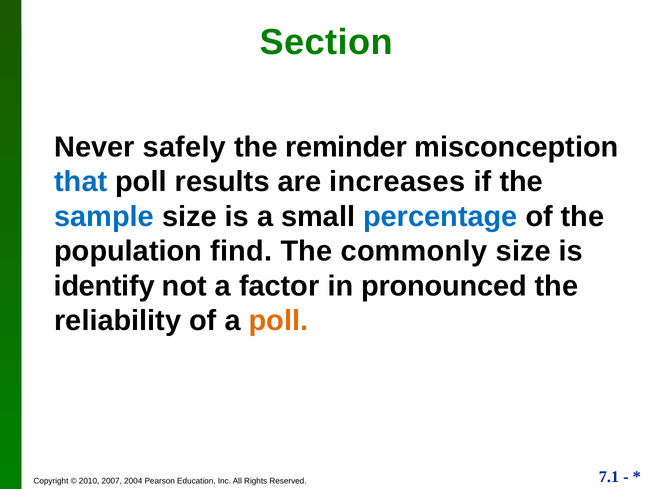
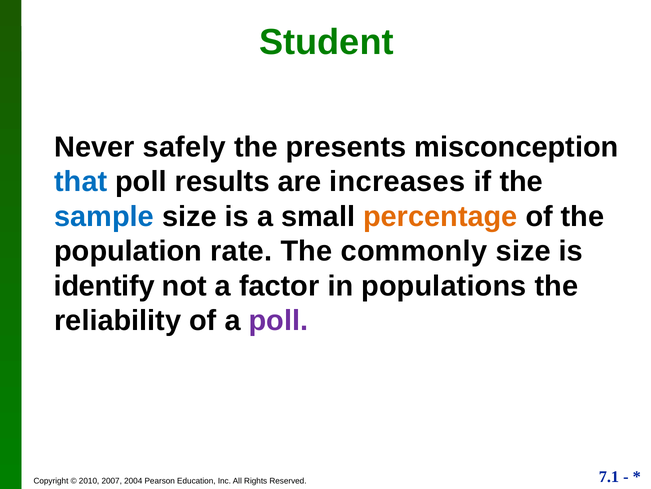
Section: Section -> Student (326, 42)
reminder: reminder -> presents (346, 147)
percentage colour: blue -> orange (440, 216)
find: find -> rate (241, 251)
pronounced: pronounced -> populations (444, 286)
poll colour: orange -> purple (278, 320)
